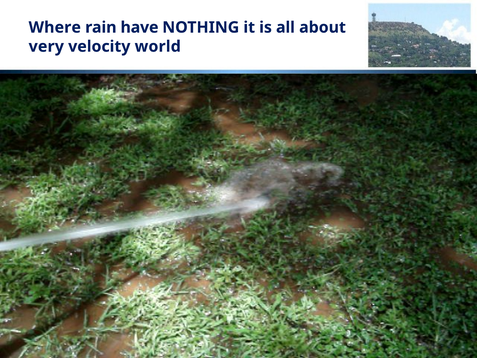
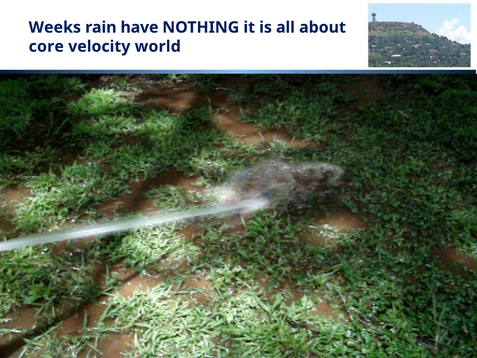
Where: Where -> Weeks (55, 27)
very: very -> core (46, 46)
